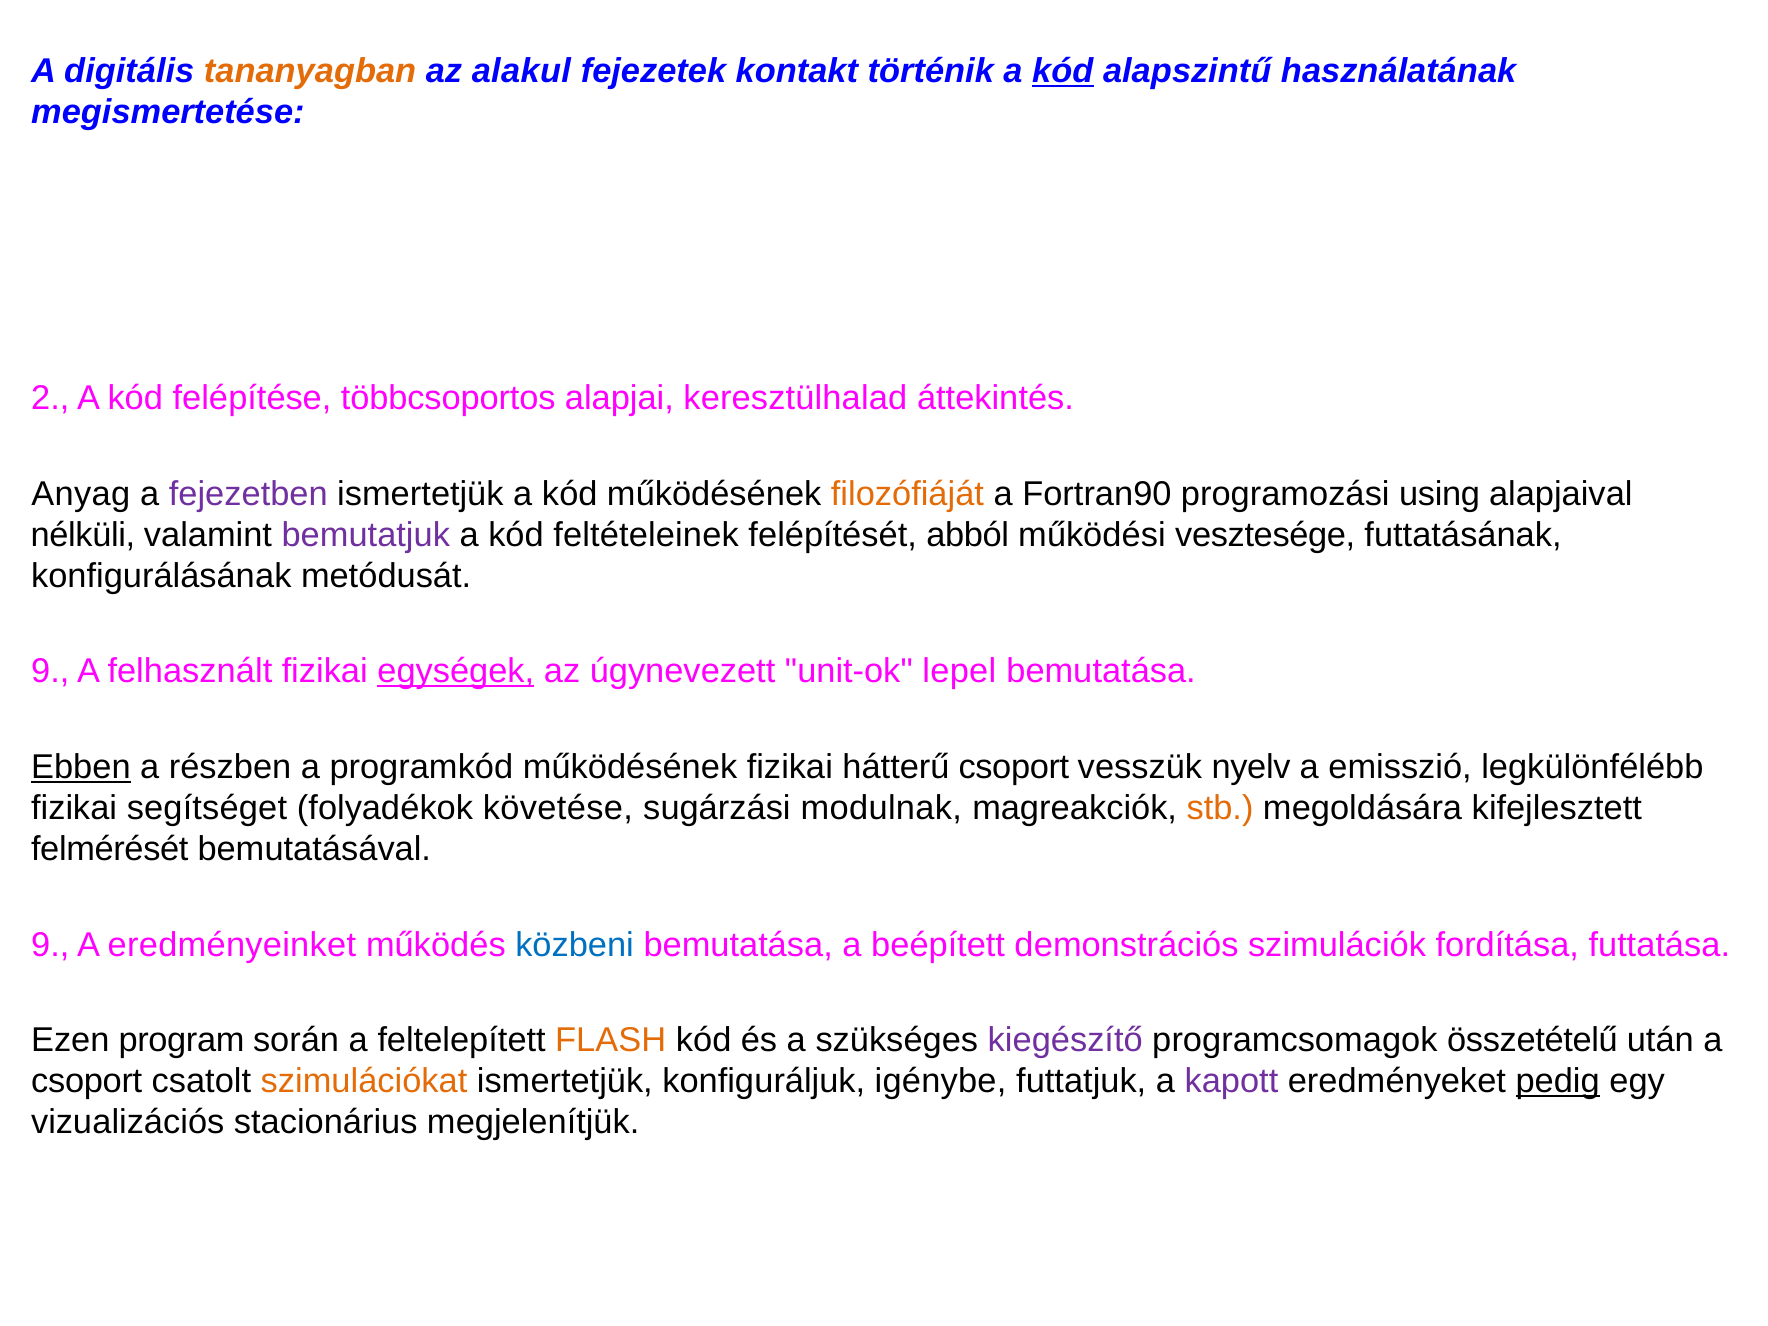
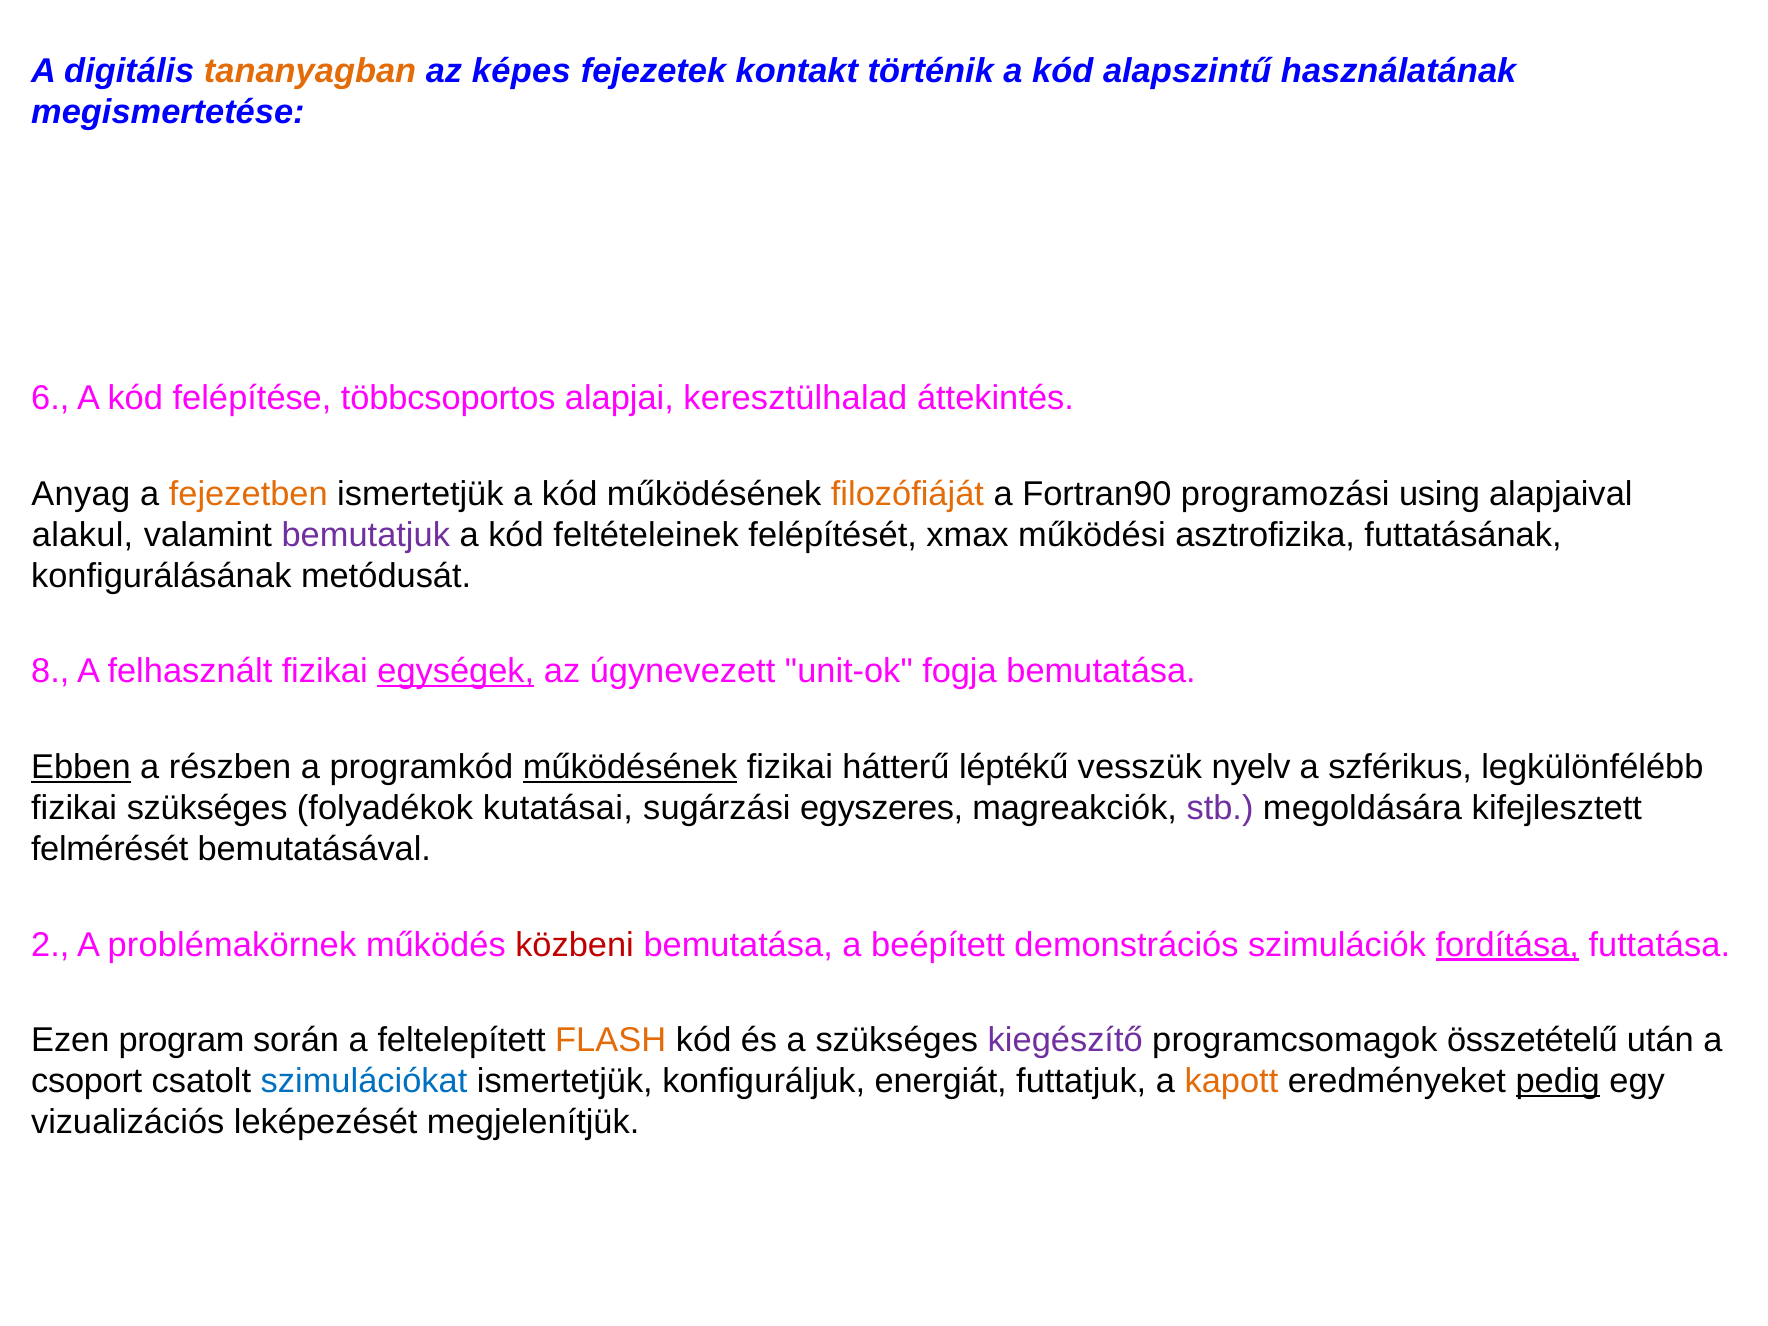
alakul: alakul -> képes (521, 71)
kód underline: present -> none (1063, 71)
2: 2 -> 6 (50, 398)
fejezetben colour: purple -> orange (248, 494)
nélküli: nélküli -> alakul (83, 535)
abból: abból -> xmax (968, 535)
vesztesége: vesztesége -> asztrofizika (1265, 535)
9: 9 -> 8 (50, 672)
lepel: lepel -> fogja (960, 672)
működésének underline: none -> present (630, 767)
hátterű csoport: csoport -> léptékű (1014, 767)
emisszió: emisszió -> szférikus (1400, 767)
fizikai segítséget: segítséget -> szükséges (207, 808)
követése: követése -> kutatásai (558, 808)
modulnak: modulnak -> egyszeres (882, 808)
stb colour: orange -> purple (1220, 808)
9: 9 -> 2 (50, 945)
eredményeinket: eredményeinket -> problémakörnek (232, 945)
közbeni colour: blue -> red (575, 945)
fordítása underline: none -> present (1507, 945)
szimulációkat colour: orange -> blue (364, 1081)
igénybe: igénybe -> energiát (941, 1081)
kapott colour: purple -> orange (1231, 1081)
stacionárius: stacionárius -> leképezését (326, 1123)
